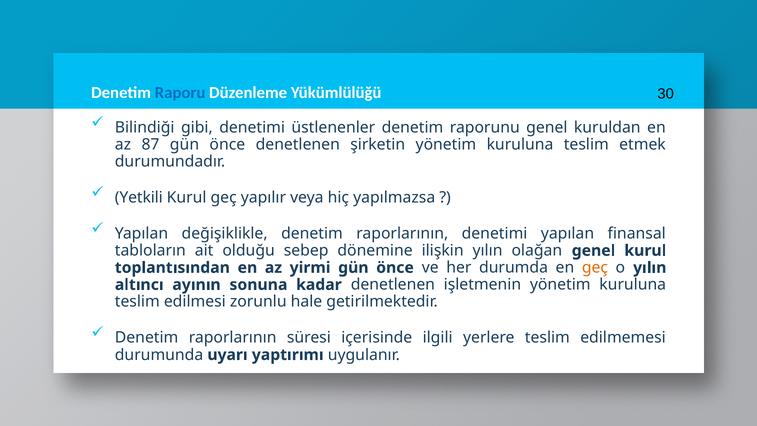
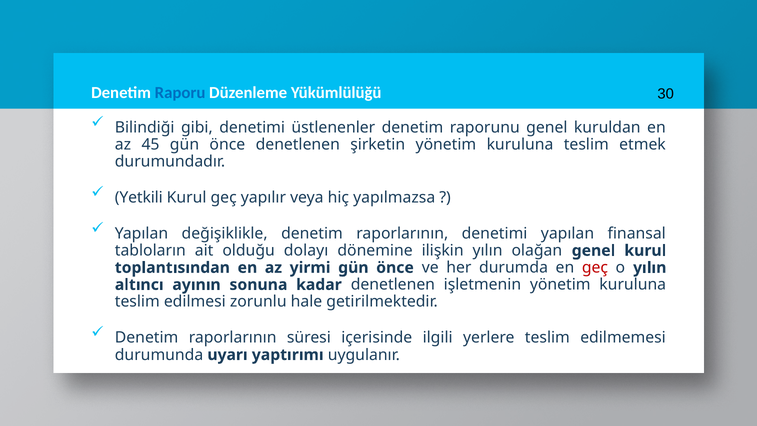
87: 87 -> 45 (151, 144)
sebep: sebep -> dolayı (306, 251)
geç colour: orange -> red (595, 268)
